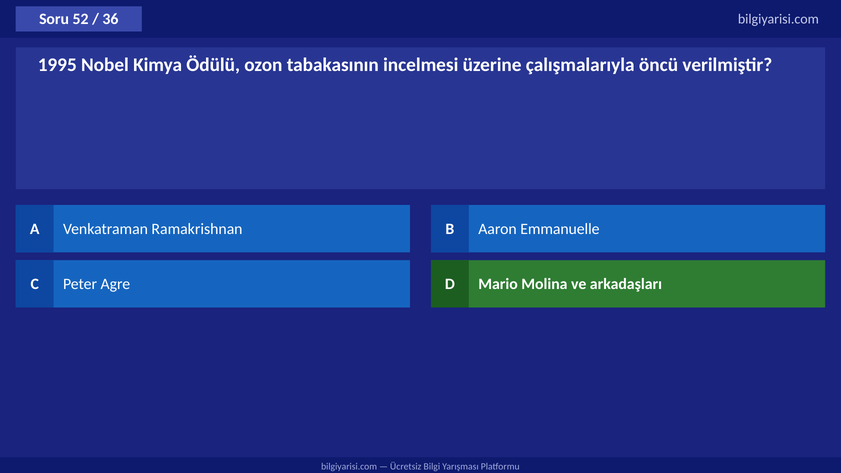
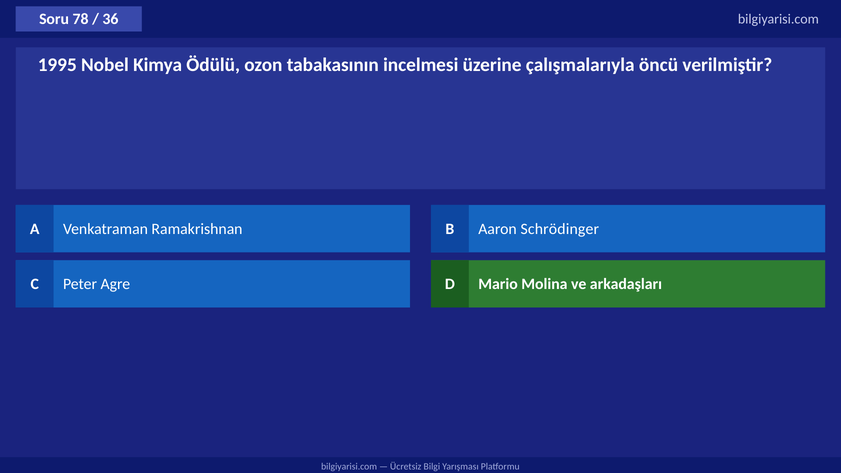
52: 52 -> 78 (81, 19)
Emmanuelle: Emmanuelle -> Schrödinger (560, 229)
